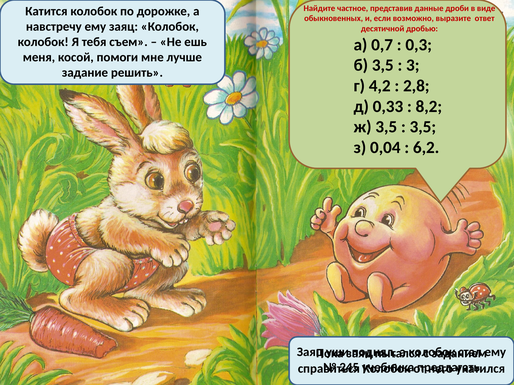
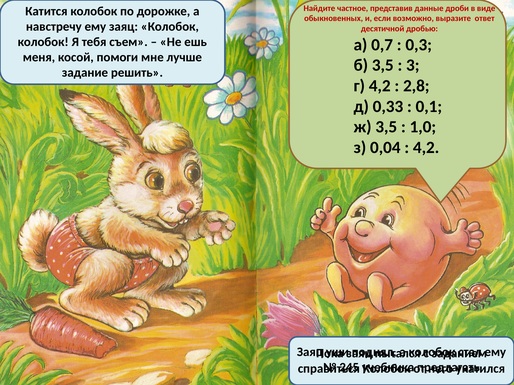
8,2: 8,2 -> 0,1 (429, 107)
3,5: 3,5 -> 1,0 (423, 127)
6,2: 6,2 -> 4,2 (426, 148)
